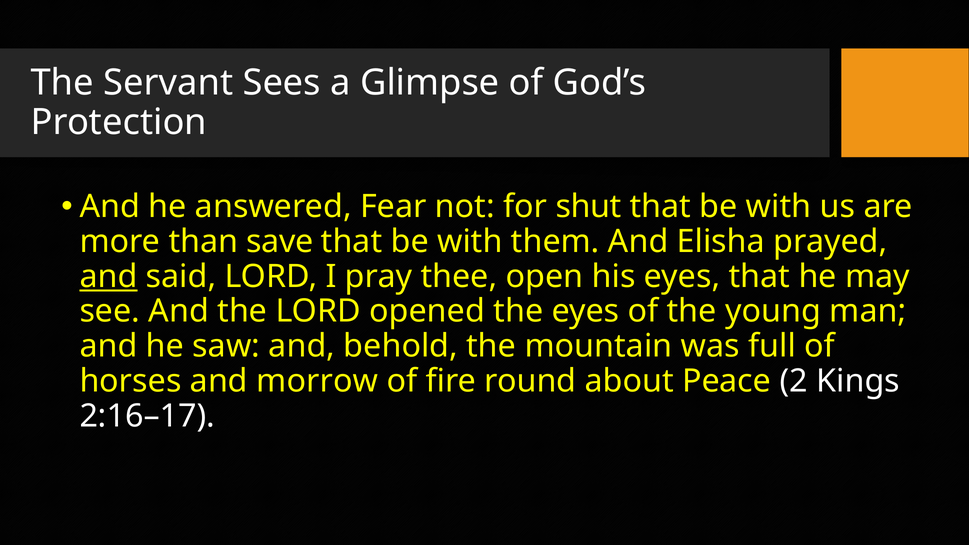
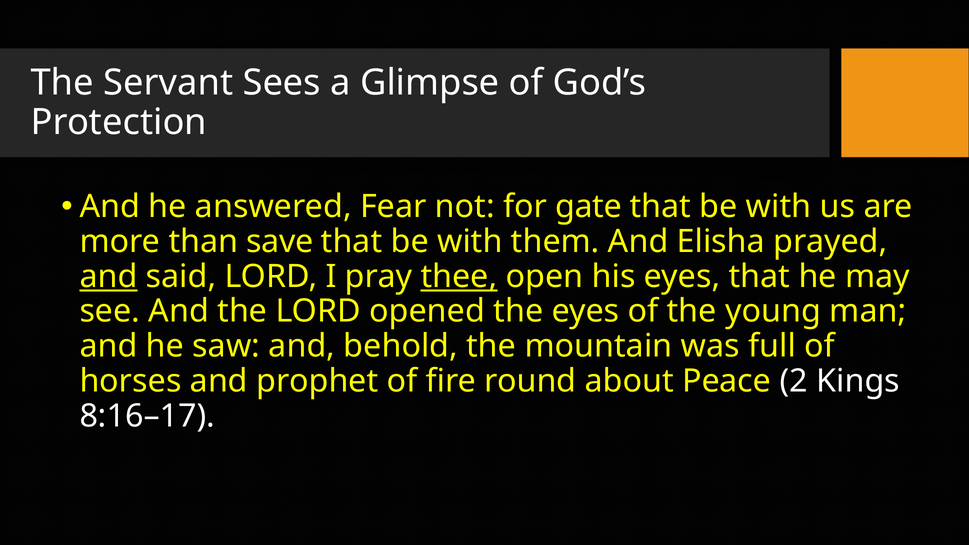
shut: shut -> gate (589, 207)
thee underline: none -> present (459, 276)
morrow: morrow -> prophet (317, 381)
2:16–17: 2:16–17 -> 8:16–17 (147, 416)
